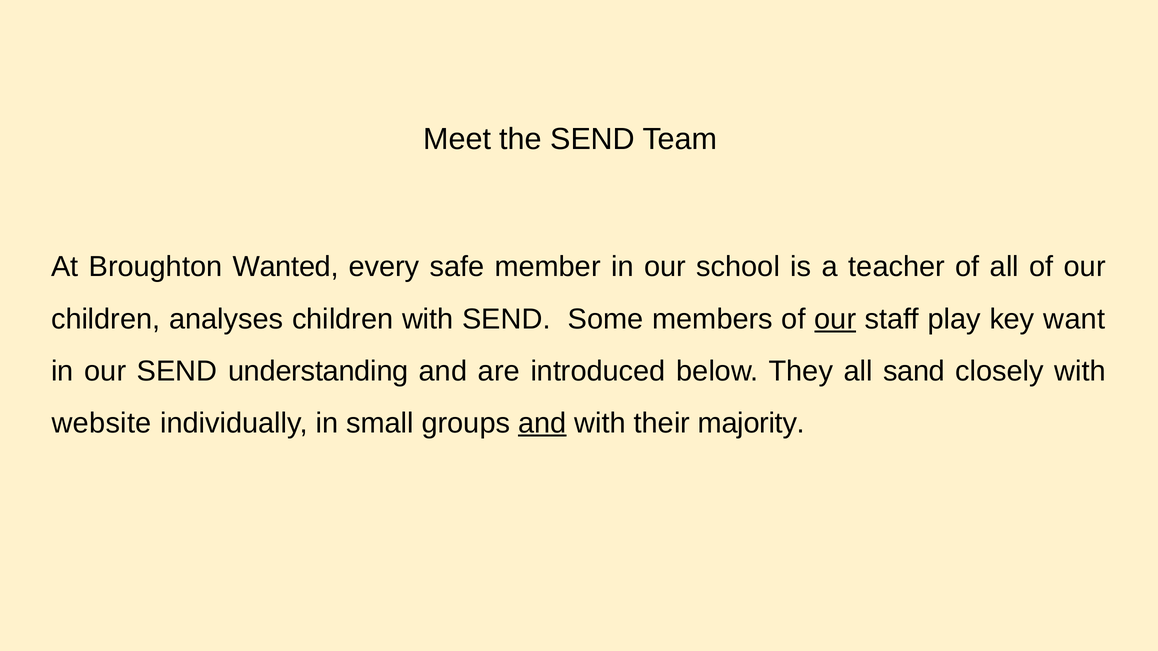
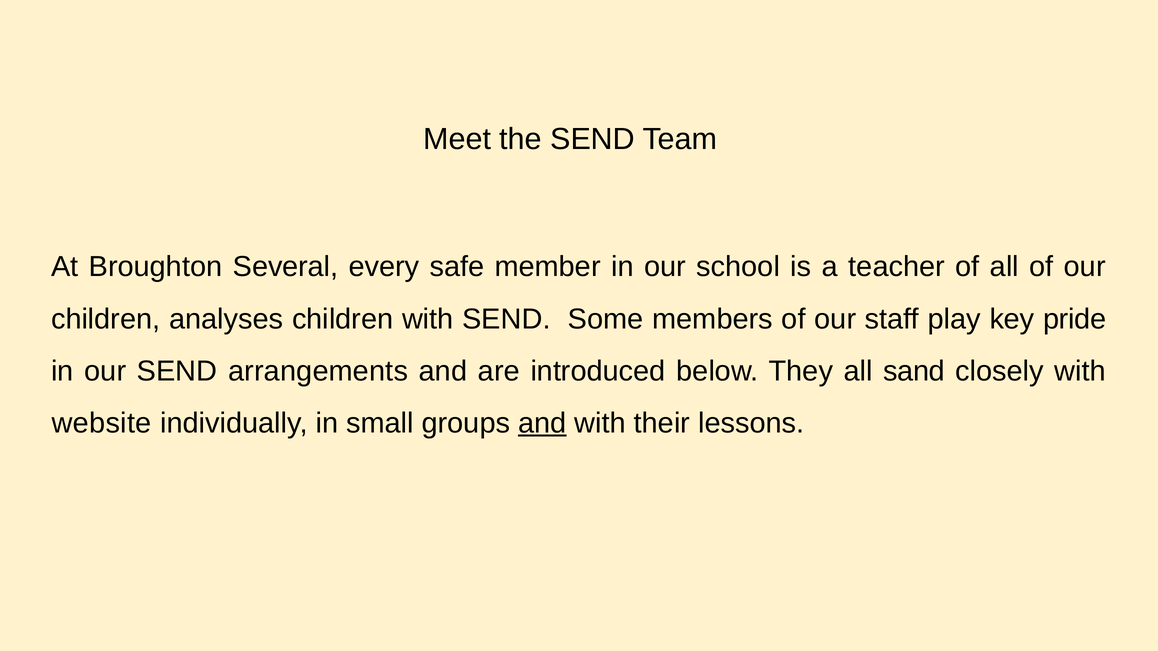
Wanted: Wanted -> Several (286, 267)
our underline: present -> none (835, 319)
want: want -> pride (1075, 319)
understanding: understanding -> arrangements (318, 371)
majority: majority -> lessons (751, 423)
